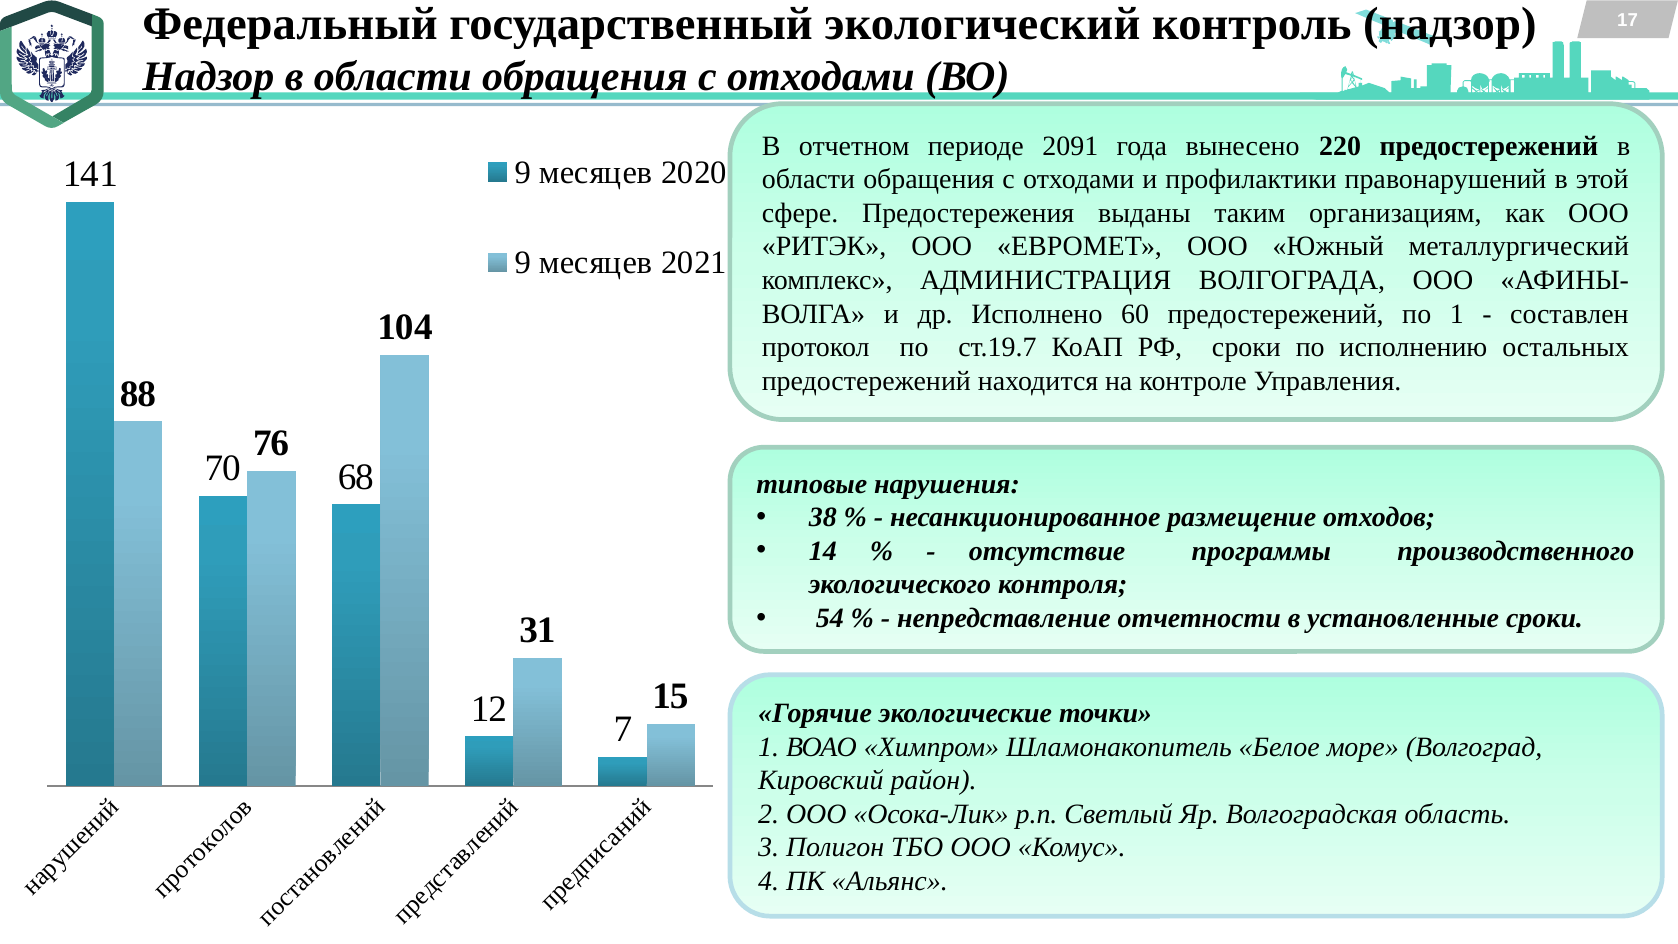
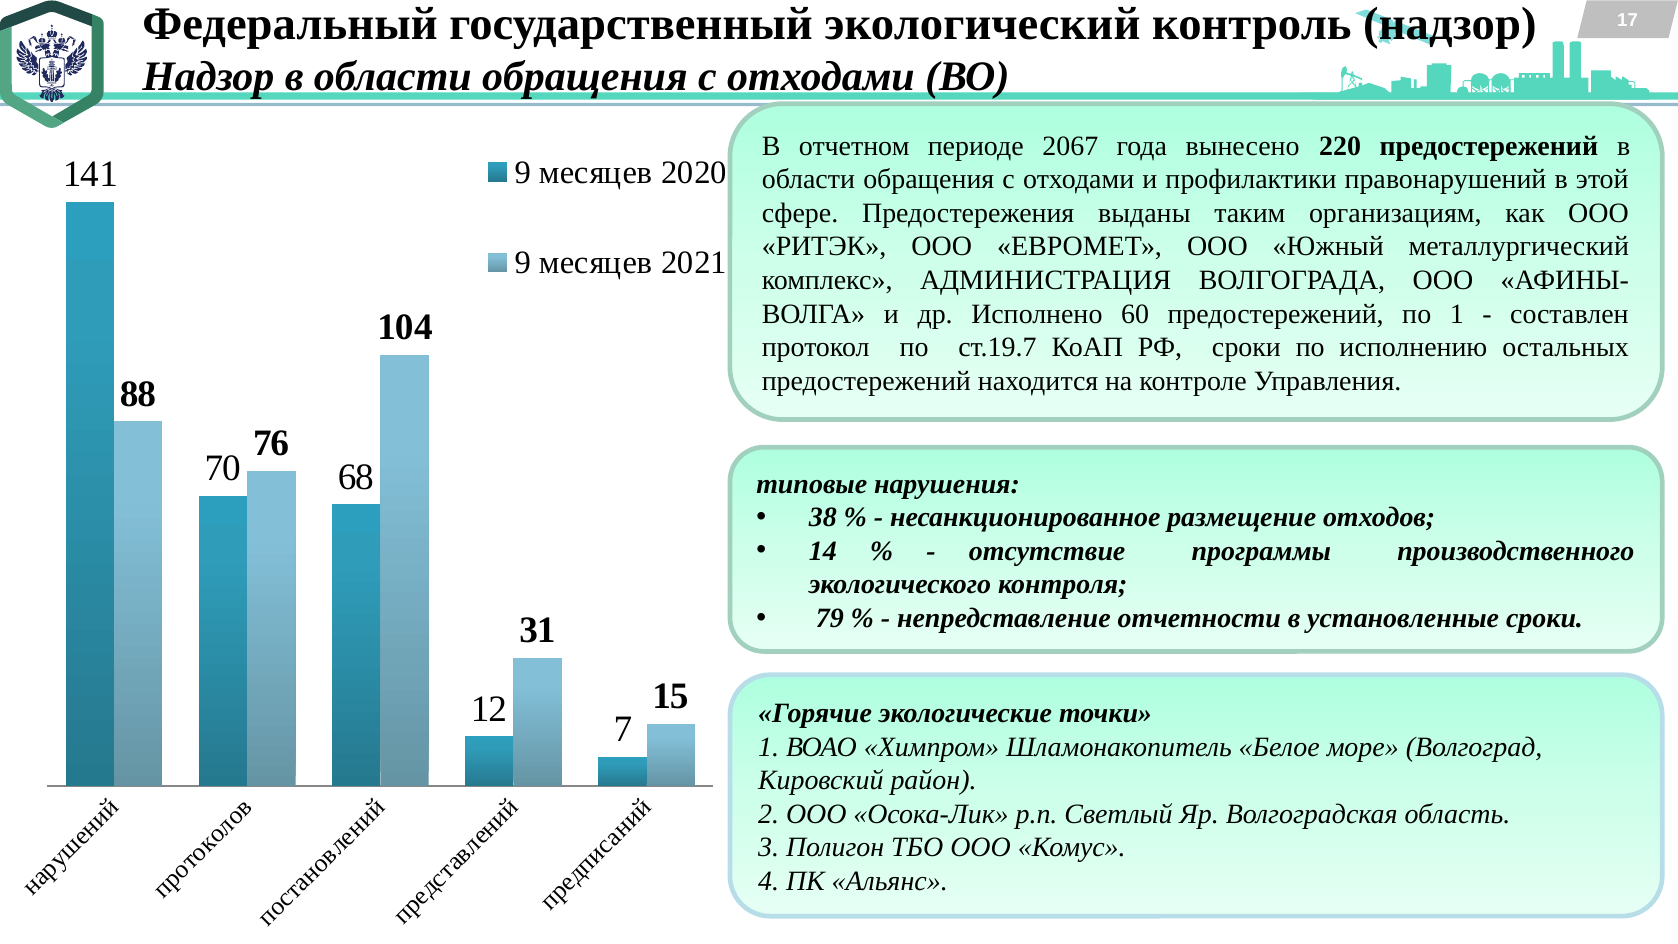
2091: 2091 -> 2067 (1070, 146)
54: 54 -> 79 (830, 618)
